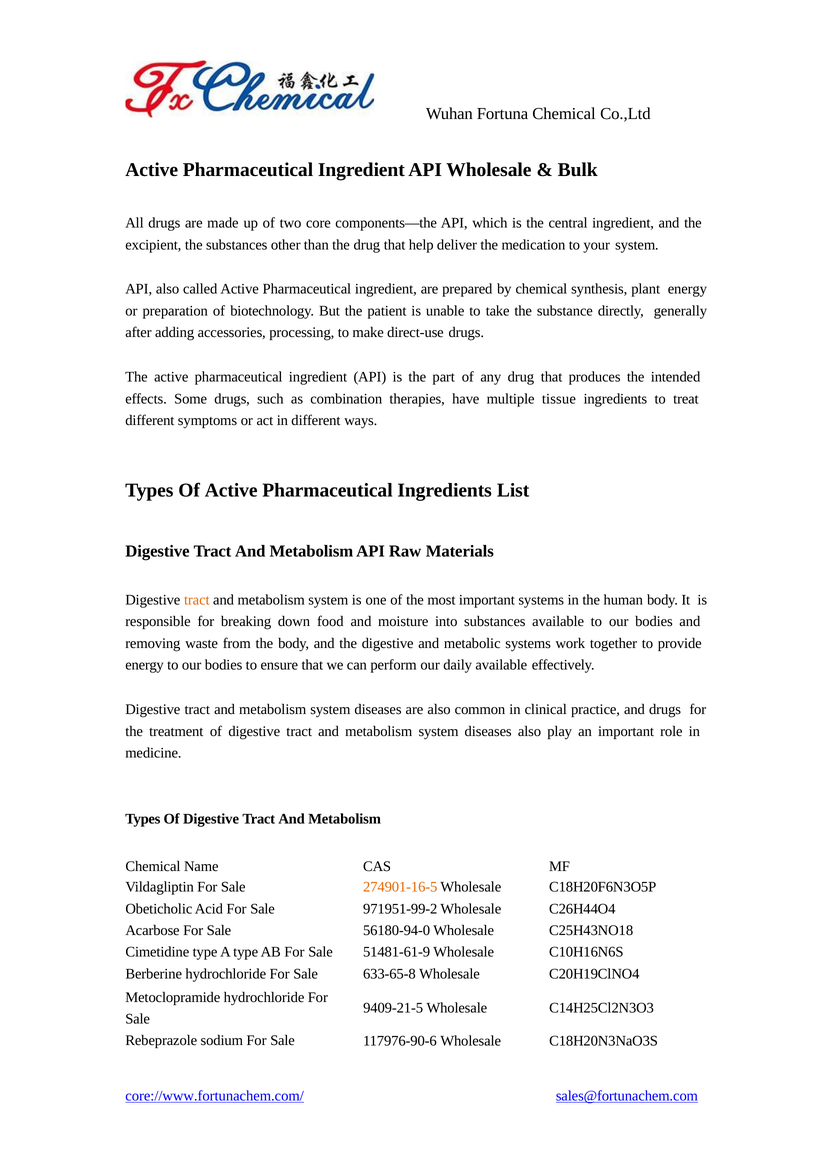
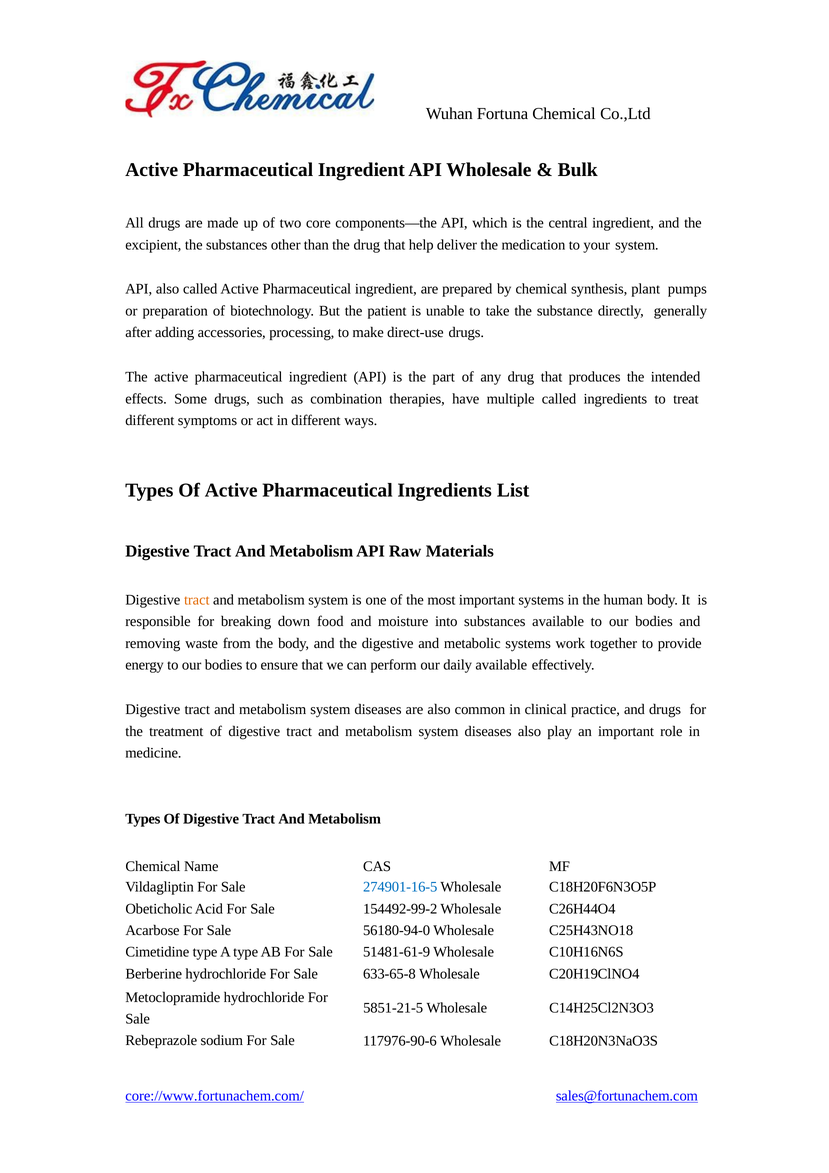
plant energy: energy -> pumps (687, 289)
multiple tissue: tissue -> called (559, 399)
274901-16-5 colour: orange -> blue (400, 887)
971951-99-2: 971951-99-2 -> 154492-99-2 (400, 909)
9409-21-5: 9409-21-5 -> 5851-21-5 (393, 1008)
